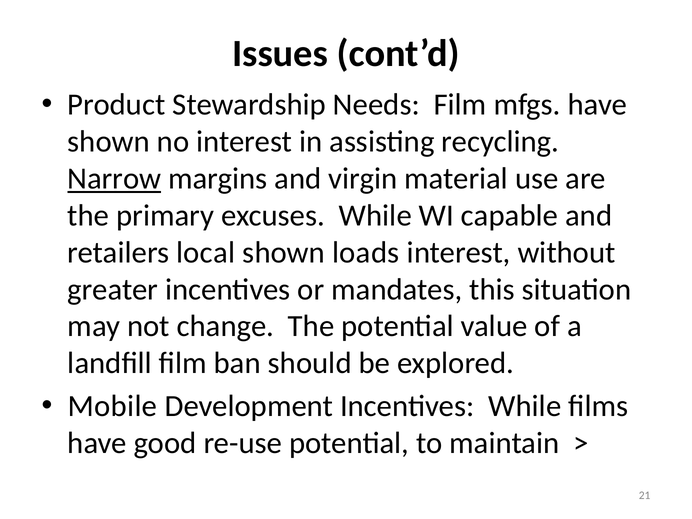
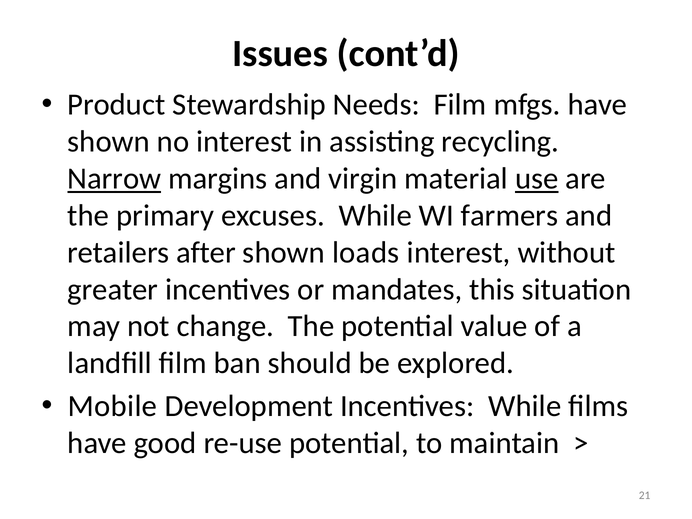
use underline: none -> present (537, 179)
capable: capable -> farmers (510, 216)
local: local -> after (206, 252)
